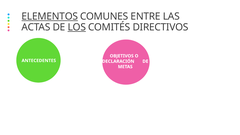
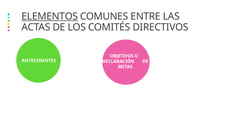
LOS underline: present -> none (77, 27)
